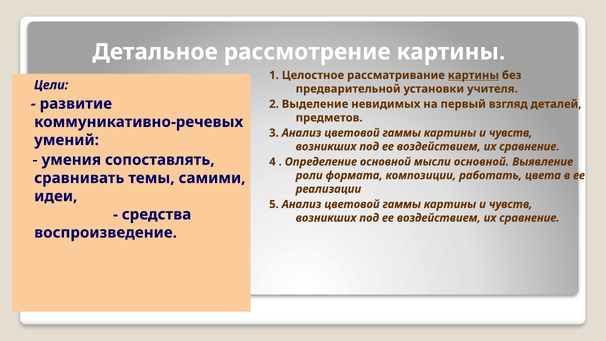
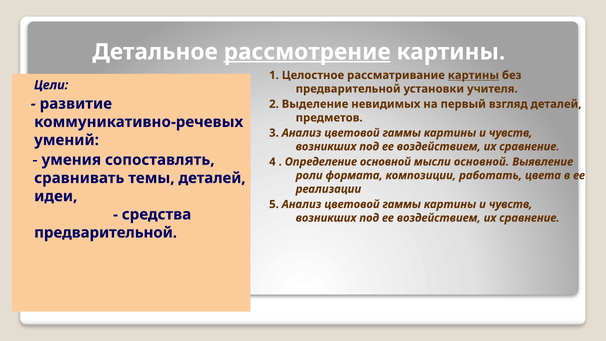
рассмотрение underline: none -> present (307, 52)
темы самими: самими -> деталей (212, 178)
воспроизведение: воспроизведение -> предварительной (106, 233)
